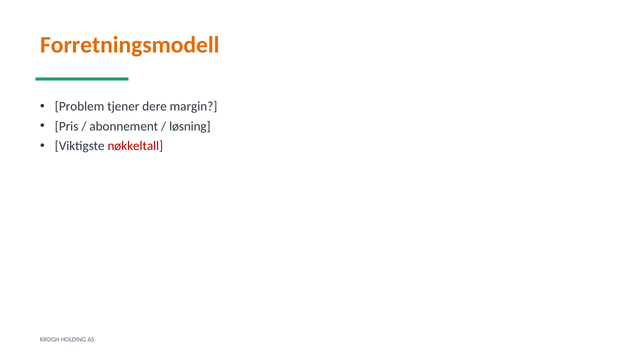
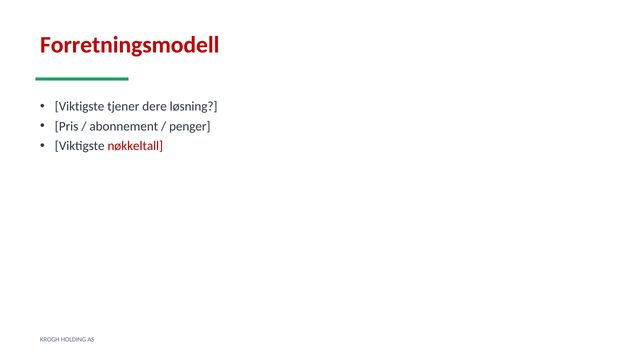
Forretningsmodell colour: orange -> red (130, 45)
Problem: Problem -> Viktigste (80, 107)
margin: margin -> løsning (194, 107)
løsning: løsning -> penger (190, 126)
